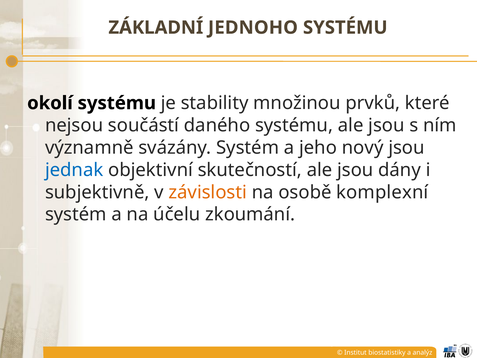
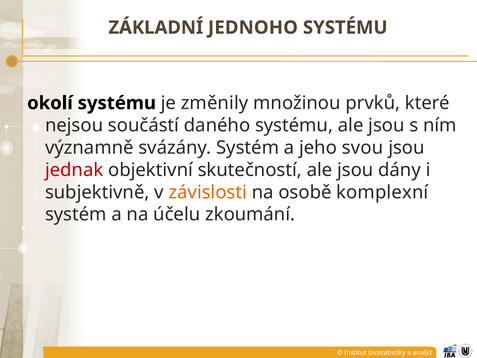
stability: stability -> změnily (215, 103)
nový: nový -> svou (363, 148)
jednak colour: blue -> red (74, 170)
